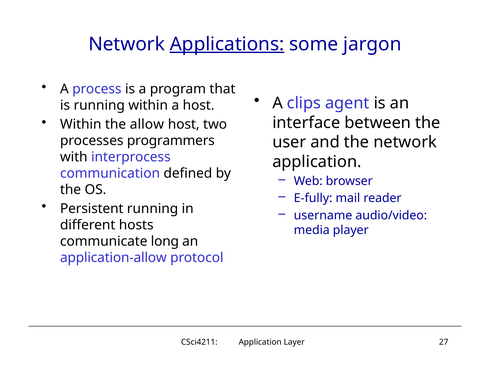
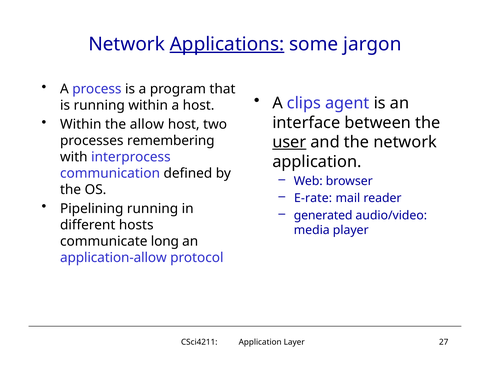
programmers: programmers -> remembering (171, 141)
user underline: none -> present (289, 142)
E-fully: E-fully -> E-rate (313, 198)
Persistent: Persistent -> Pipelining (92, 209)
username: username -> generated (323, 216)
